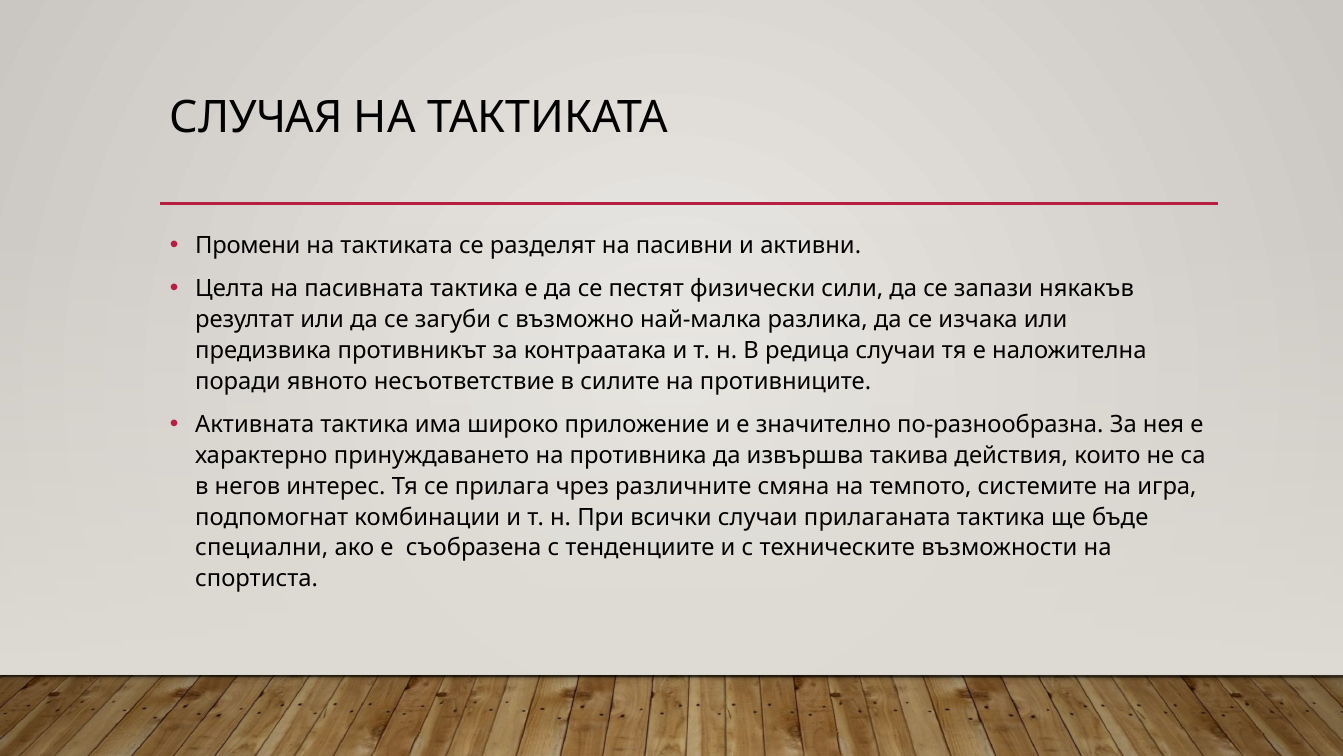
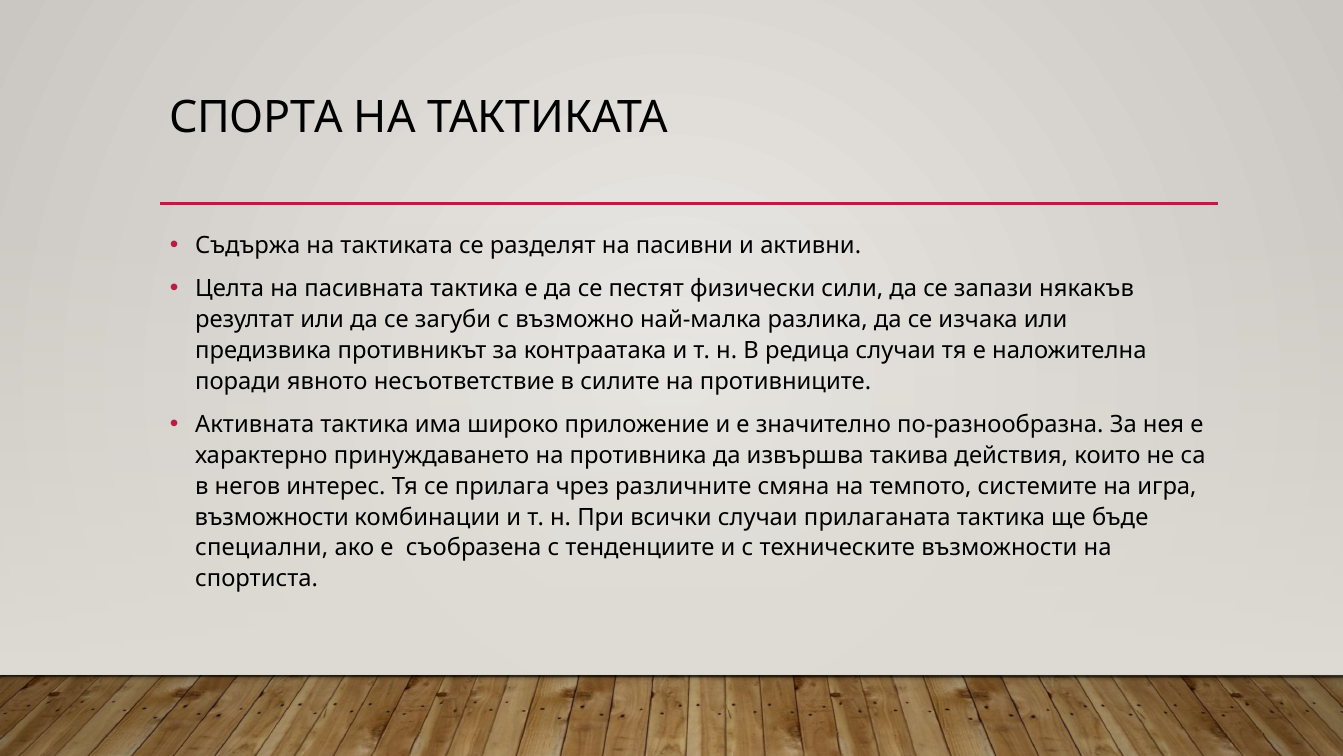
СЛУЧАЯ: СЛУЧАЯ -> СПОРТА (256, 118)
Промени: Промени -> Съдържа (248, 245)
подпомогнат: подпомогнат -> възможности (272, 517)
